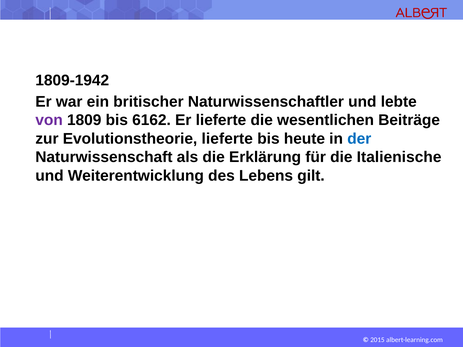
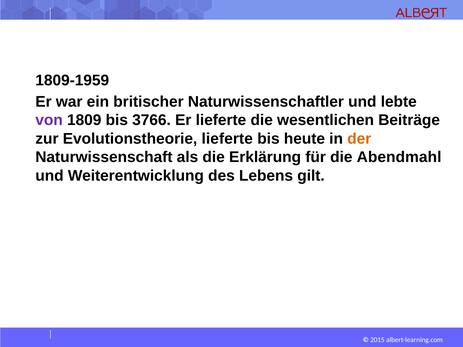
1809-1942: 1809-1942 -> 1809-1959 (72, 81)
6162: 6162 -> 3766 (152, 120)
der colour: blue -> orange (359, 139)
Italienische: Italienische -> Abendmahl (399, 157)
